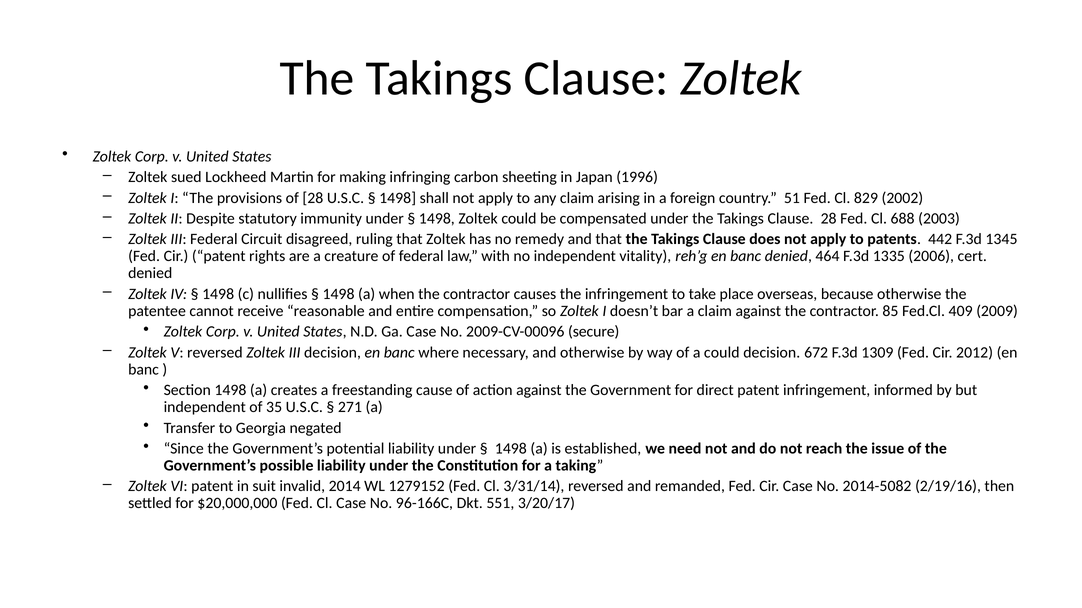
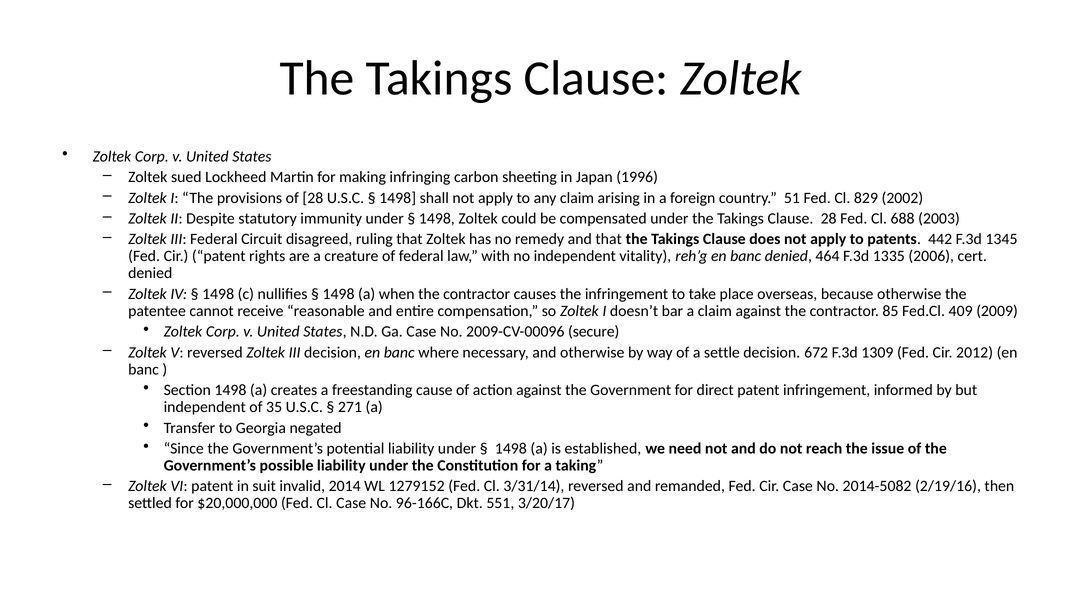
a could: could -> settle (722, 353)
